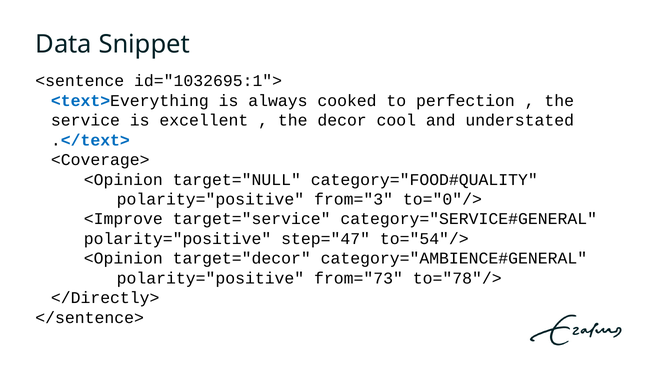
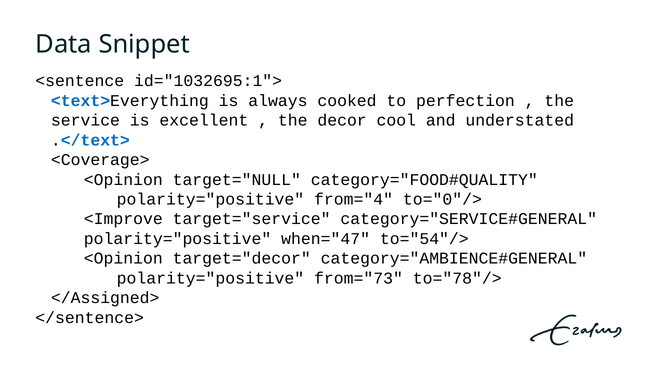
from="3: from="3 -> from="4 (354, 199)
step="47: step="47 -> when="47 (326, 239)
</Directly>: </Directly> -> </Assigned> (105, 298)
